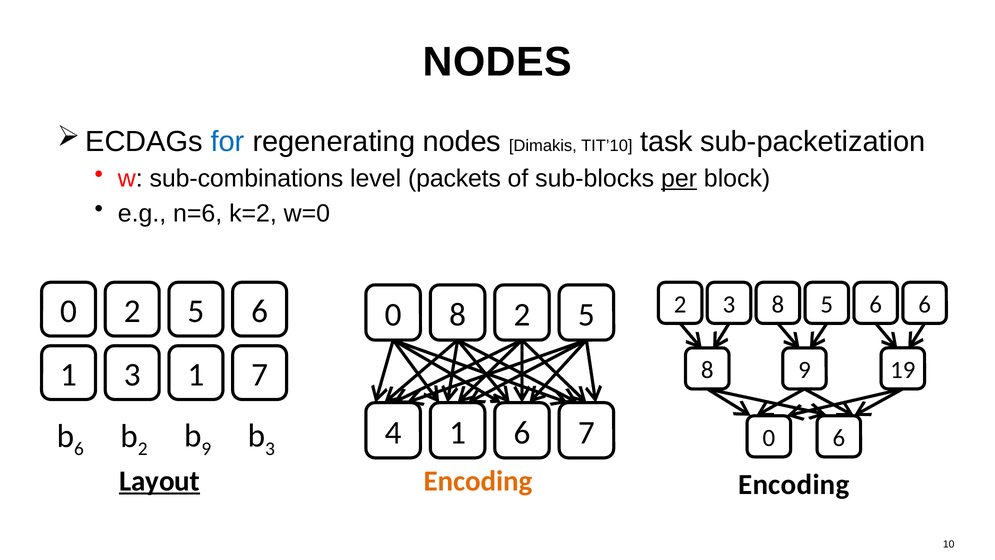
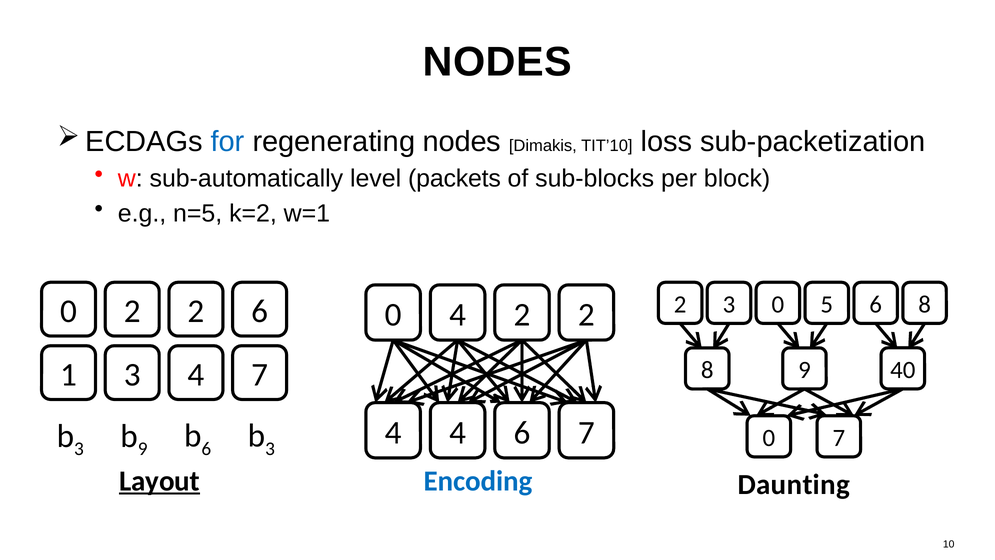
task: task -> loss (666, 141)
sub-combinations: sub-combinations -> sub-automatically (246, 178)
per underline: present -> none (679, 178)
n=6: n=6 -> n=5 (198, 213)
w=0: w=0 -> w=1 (307, 213)
3 8: 8 -> 0 (778, 304)
2 6: 6 -> 8 (925, 304)
0 2 5: 5 -> 2 (196, 311)
0 8: 8 -> 4 (458, 315)
5: 5 -> 2 (586, 315)
19: 19 -> 40 (903, 370)
3 1: 1 -> 4 (196, 375)
4 1: 1 -> 4 (458, 432)
6: 6 -> 3 (79, 449)
2: 2 -> 9 (143, 449)
9: 9 -> 6 (206, 449)
0 6: 6 -> 7 (839, 438)
Encoding colour: orange -> blue (478, 481)
Encoding: Encoding -> Daunting (794, 484)
